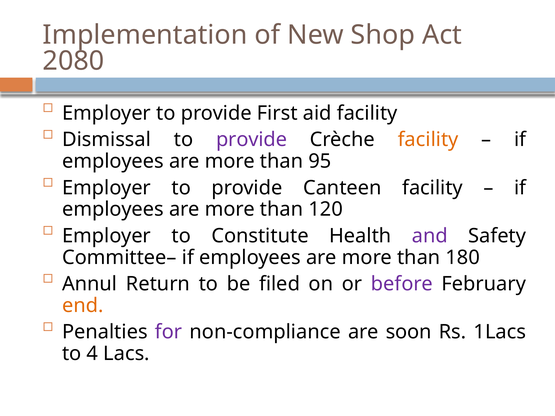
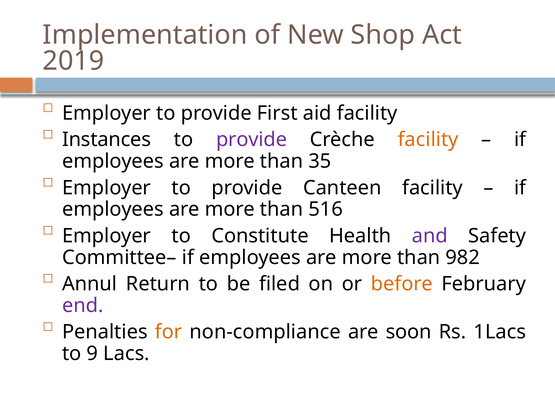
2080: 2080 -> 2019 (74, 61)
Dismissal: Dismissal -> Instances (107, 140)
95: 95 -> 35 (320, 161)
120: 120 -> 516 (326, 210)
180: 180 -> 982 (463, 258)
before colour: purple -> orange (402, 284)
end colour: orange -> purple (83, 306)
for colour: purple -> orange (169, 332)
4: 4 -> 9 (92, 354)
